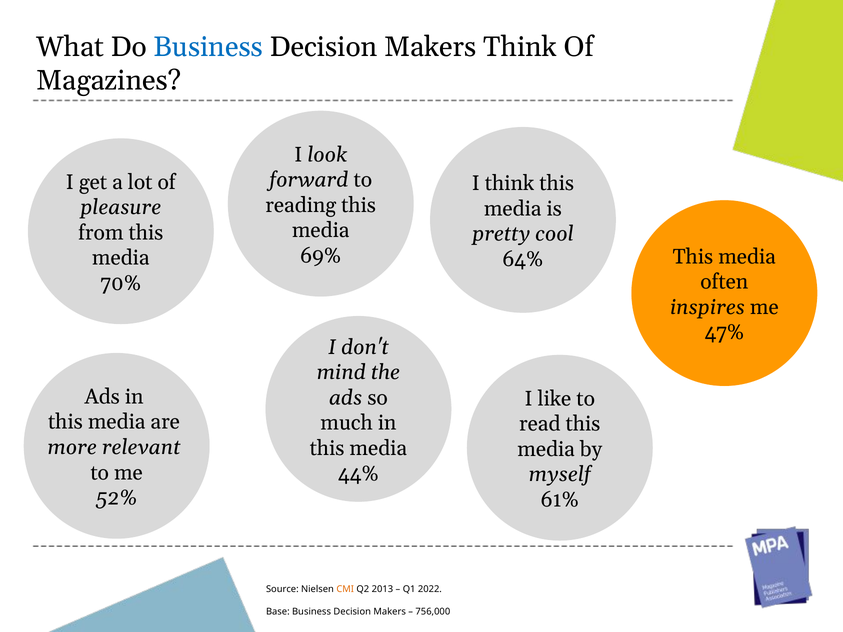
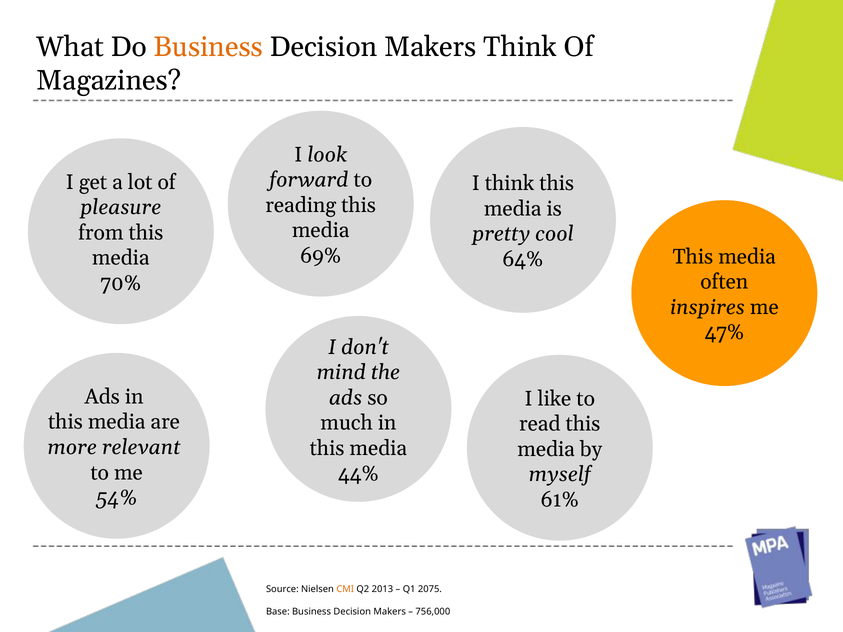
Business colour: blue -> orange (208, 47)
52%: 52% -> 54% (117, 498)
2022: 2022 -> 2075 (430, 589)
